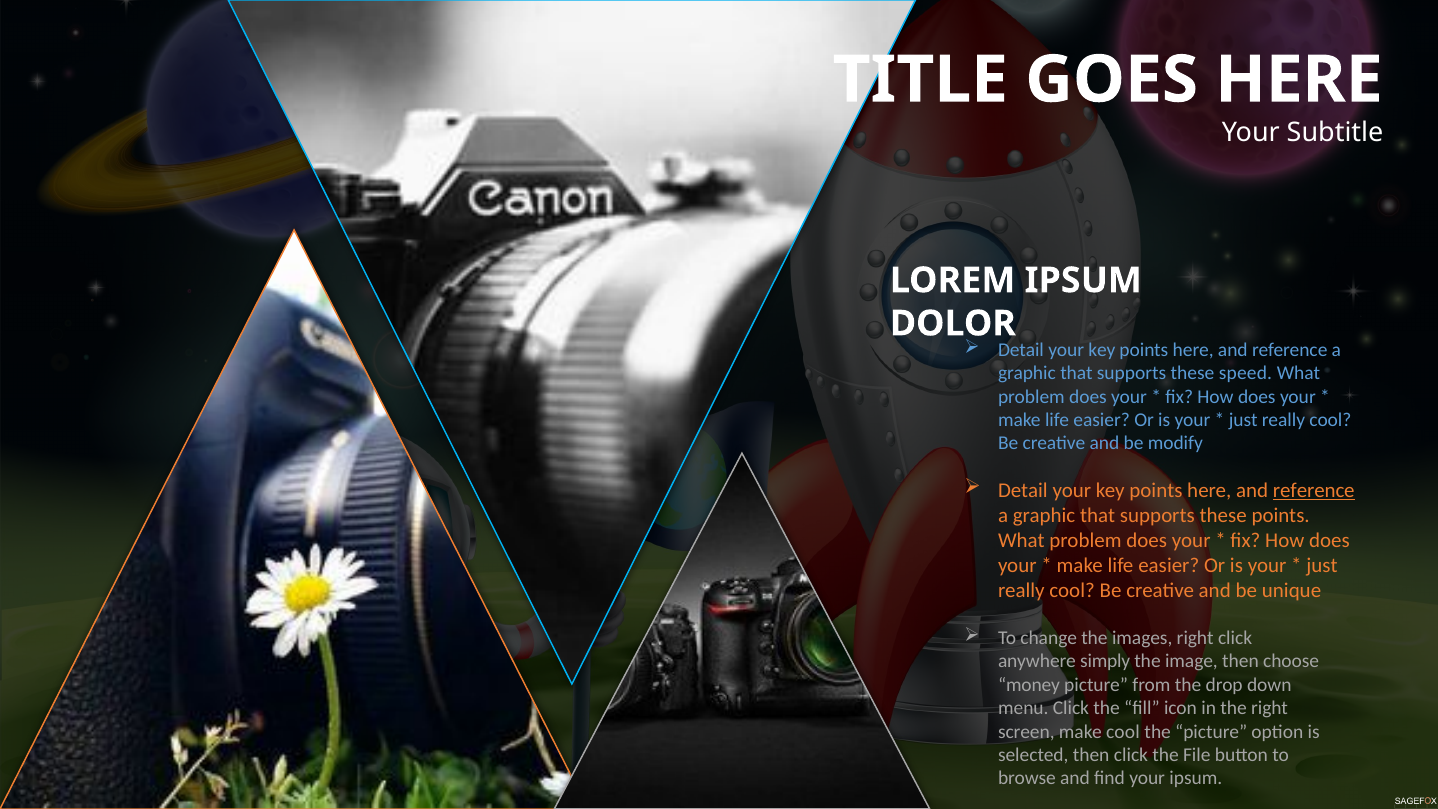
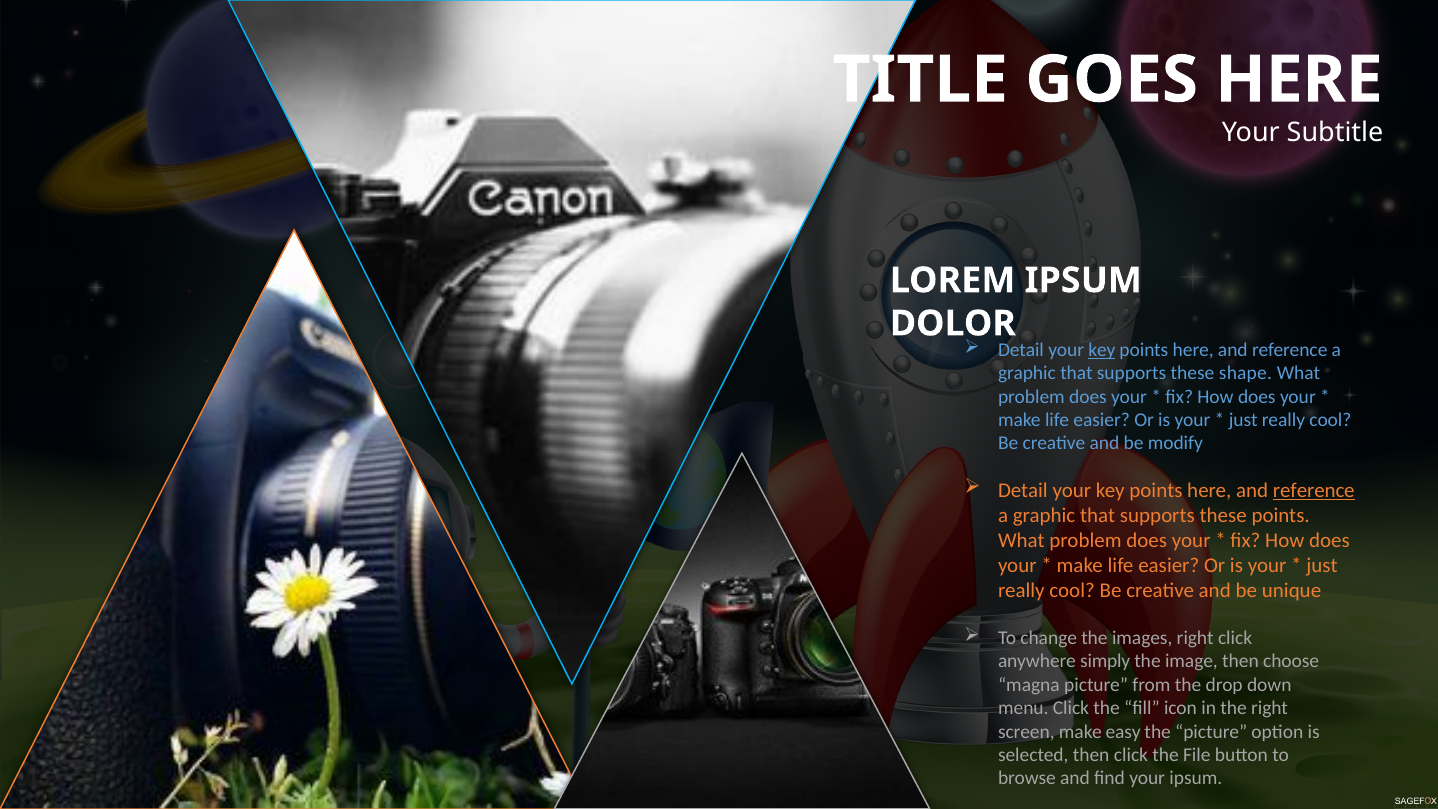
key underline: none -> present (1102, 350)
speed: speed -> shape (1245, 373)
money: money -> magna (1029, 685)
make cool: cool -> easy (1123, 732)
